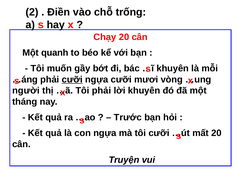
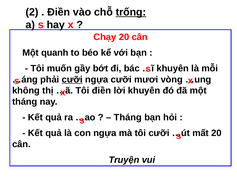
trống underline: none -> present (131, 12)
người: người -> không (26, 90)
Tôi phải: phải -> điền (101, 90)
Trước: Trước -> Tháng (128, 117)
